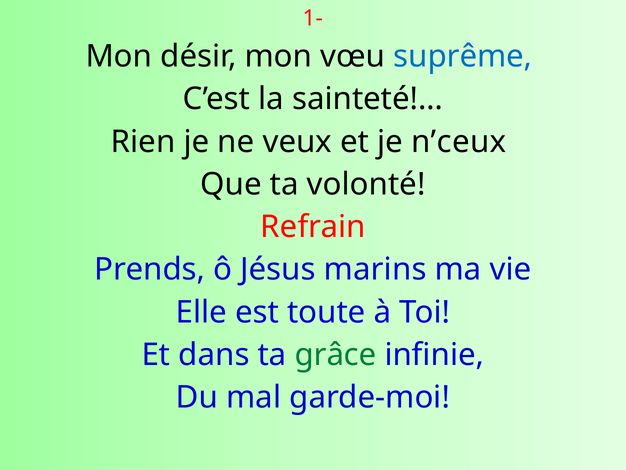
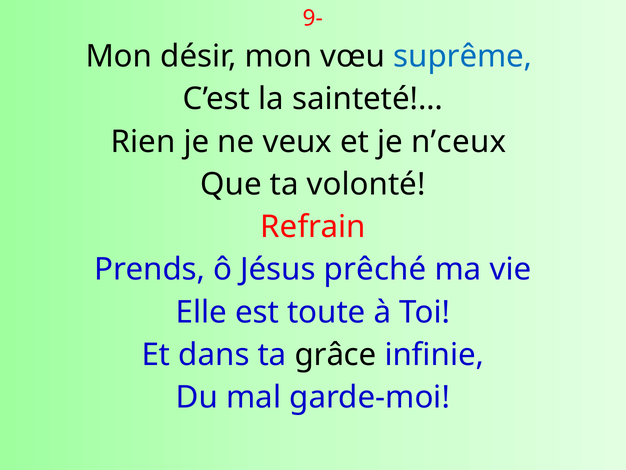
1-: 1- -> 9- (313, 18)
marins: marins -> prêché (375, 269)
grâce colour: green -> black (336, 355)
